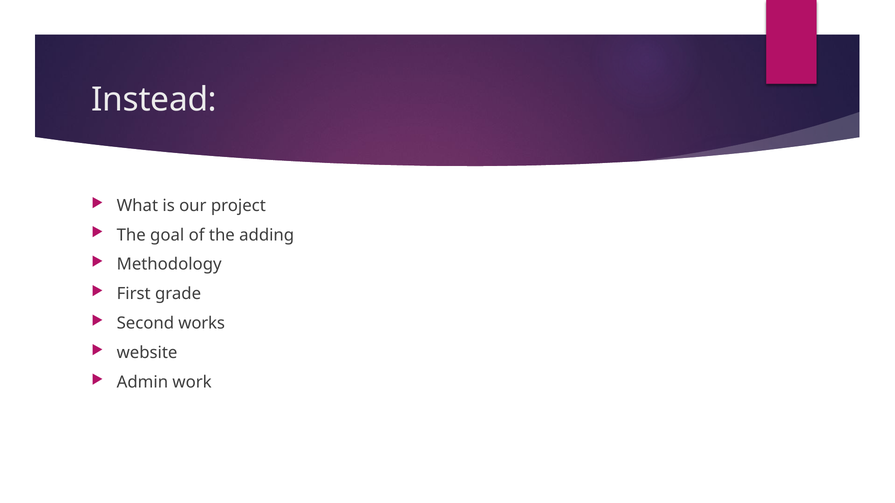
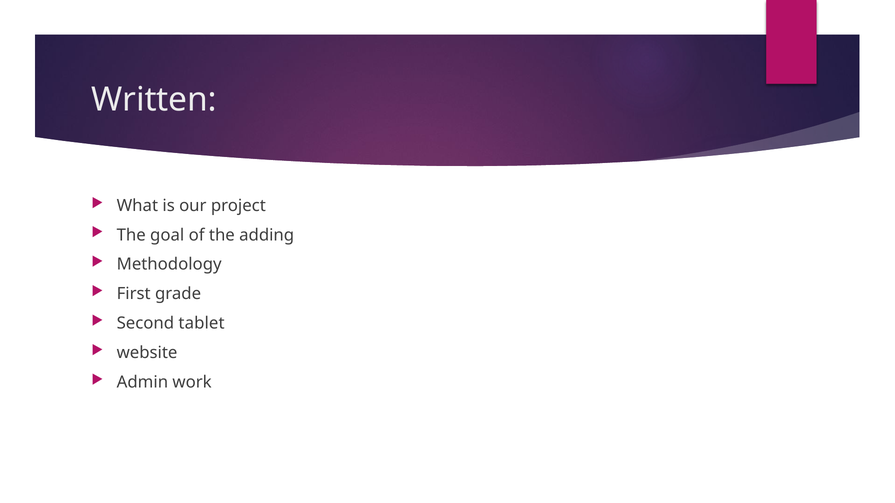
Instead: Instead -> Written (154, 100)
works: works -> tablet (202, 324)
